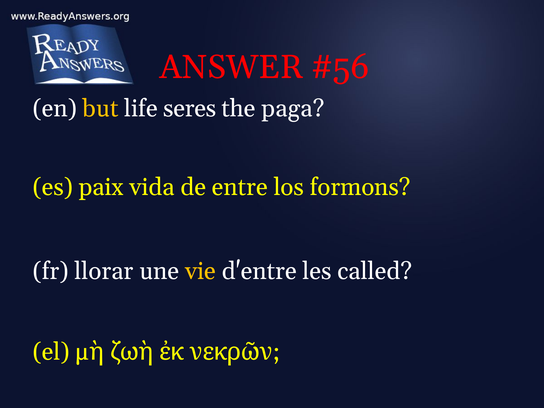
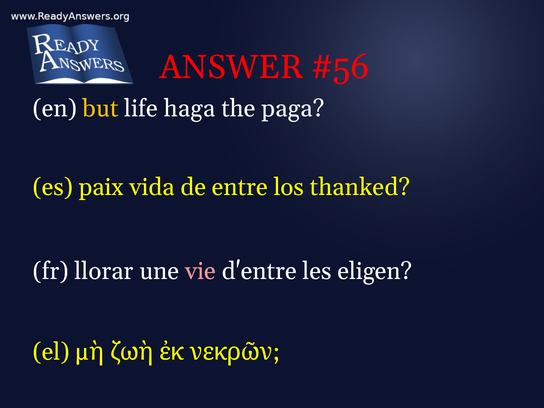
seres: seres -> haga (190, 108)
formons: formons -> thanked (360, 187)
vie colour: yellow -> pink (201, 271)
called: called -> eligen (375, 271)
